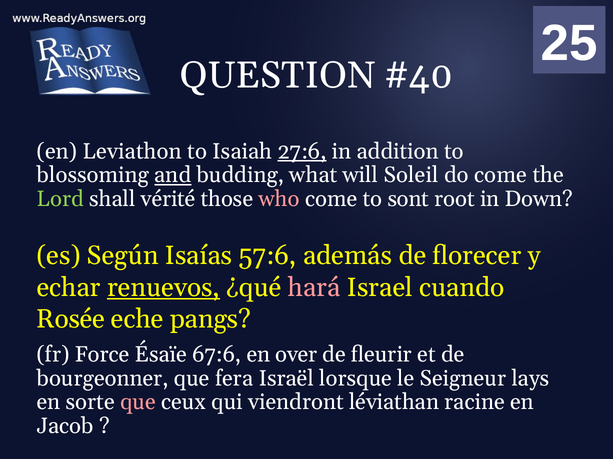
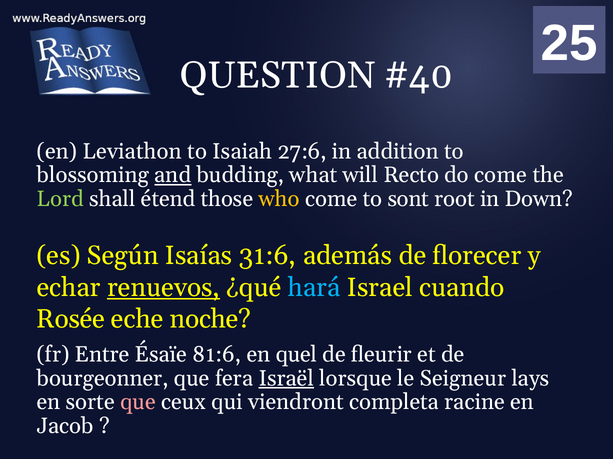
27:6 underline: present -> none (302, 152)
Soleil: Soleil -> Recto (411, 175)
vérité: vérité -> étend (168, 199)
who colour: pink -> yellow (279, 199)
57:6: 57:6 -> 31:6 (267, 256)
hará colour: pink -> light blue (314, 288)
pangs: pangs -> noche (210, 320)
Force: Force -> Entre (102, 355)
67:6: 67:6 -> 81:6 (217, 355)
over: over -> quel (296, 355)
Israël underline: none -> present (286, 379)
léviathan: léviathan -> completa (394, 403)
